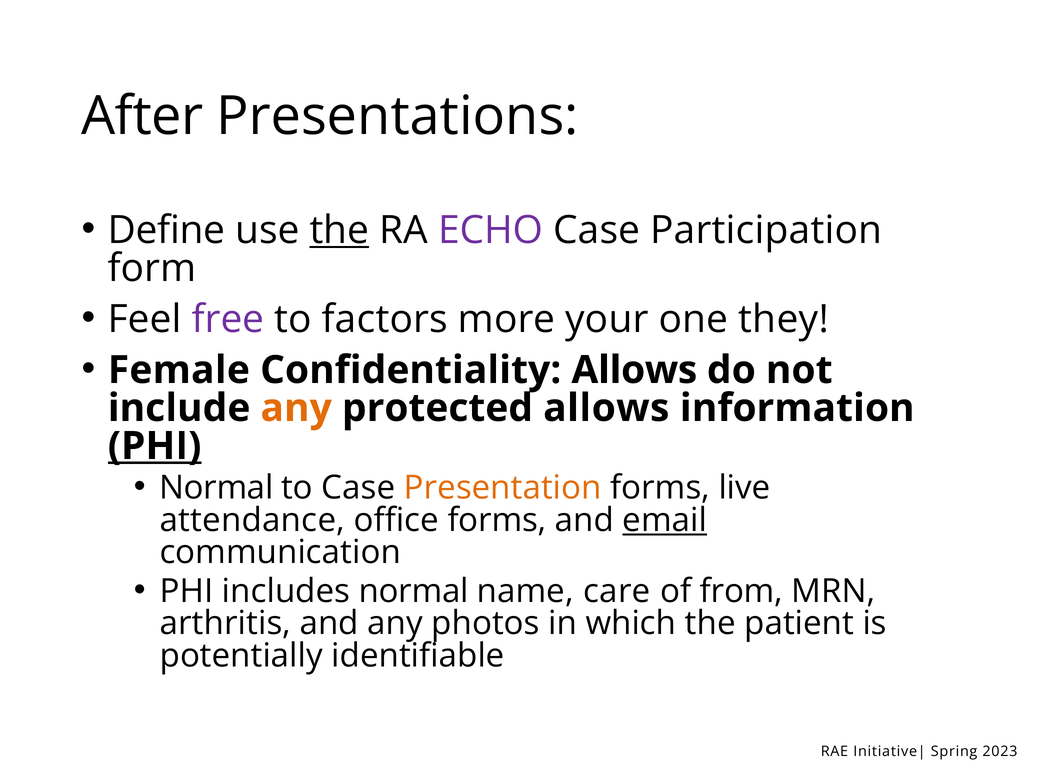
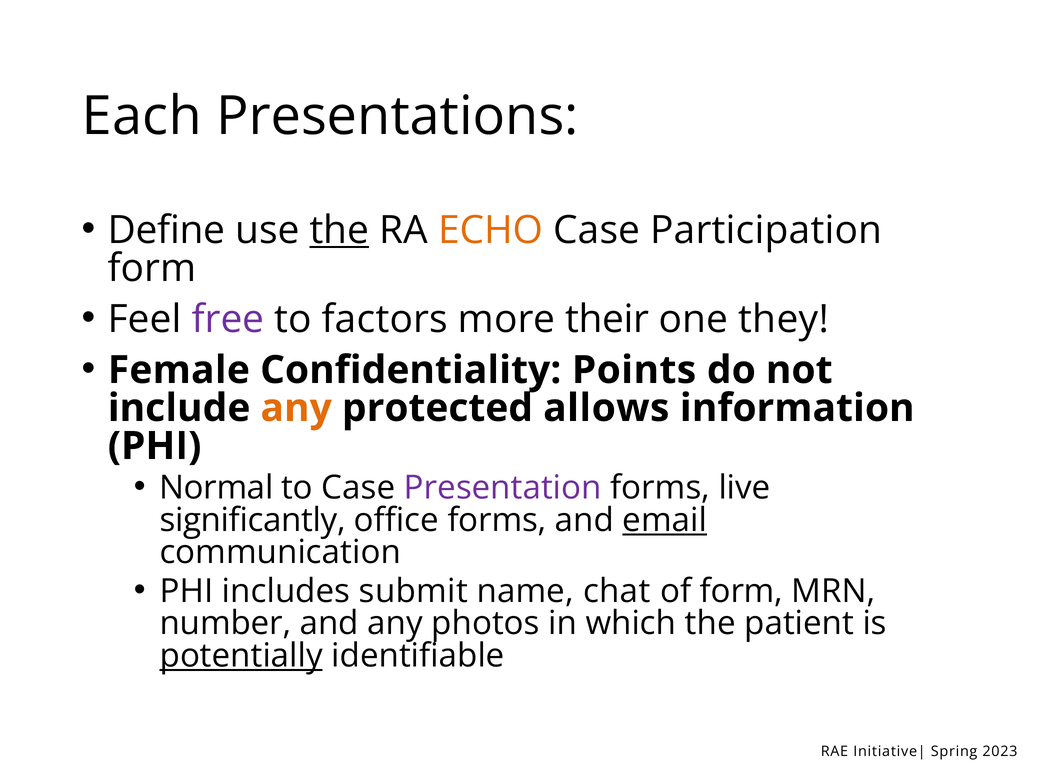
After: After -> Each (142, 116)
ECHO colour: purple -> orange (491, 230)
your: your -> their (607, 319)
Confidentiality Allows: Allows -> Points (634, 370)
PHI underline: present -> none (155, 446)
Presentation colour: orange -> purple (503, 487)
attendance: attendance -> significantly (253, 520)
includes normal: normal -> submit (413, 591)
care: care -> chat (617, 591)
of from: from -> form (741, 591)
arthritis: arthritis -> number (225, 623)
potentially underline: none -> present (241, 655)
